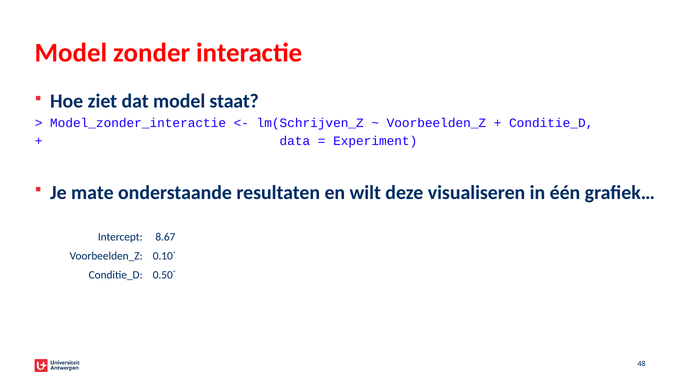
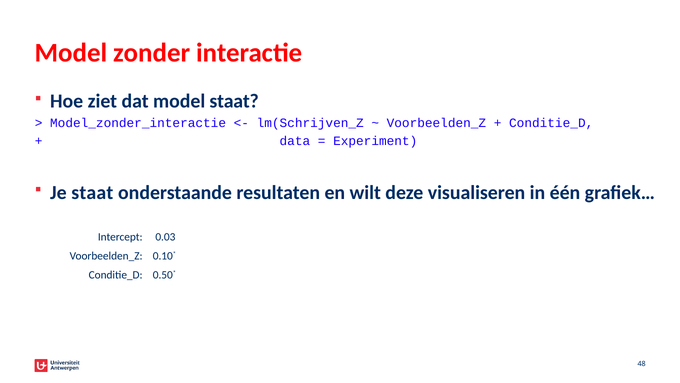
Je mate: mate -> staat (92, 193)
8.67: 8.67 -> 0.03 (165, 237)
